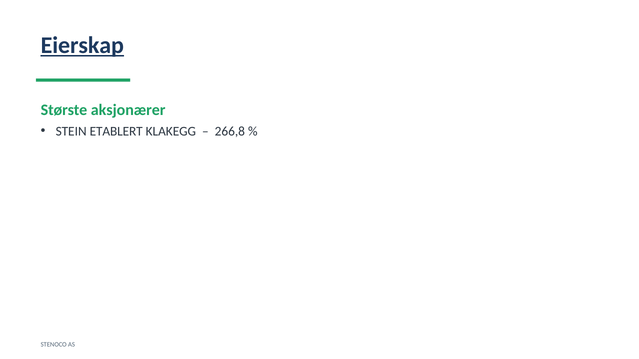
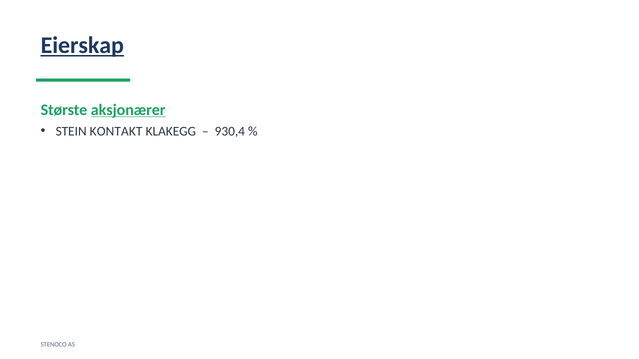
aksjonærer underline: none -> present (128, 110)
ETABLERT: ETABLERT -> KONTAKT (116, 131)
266,8: 266,8 -> 930,4 (230, 131)
